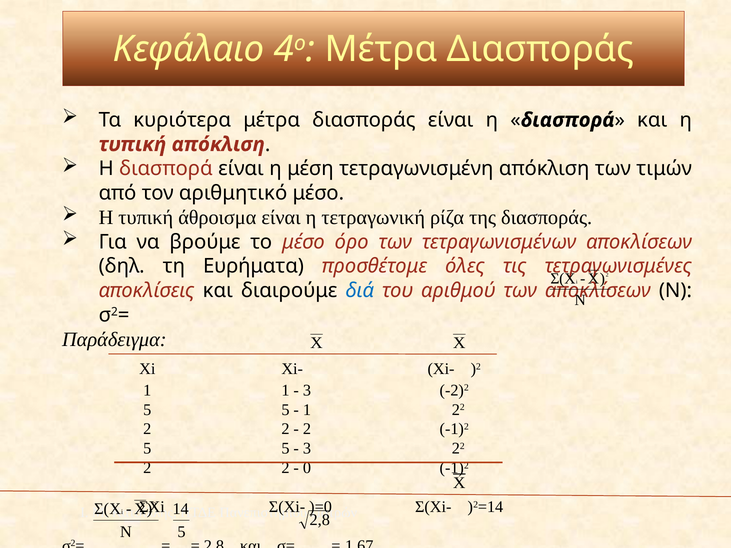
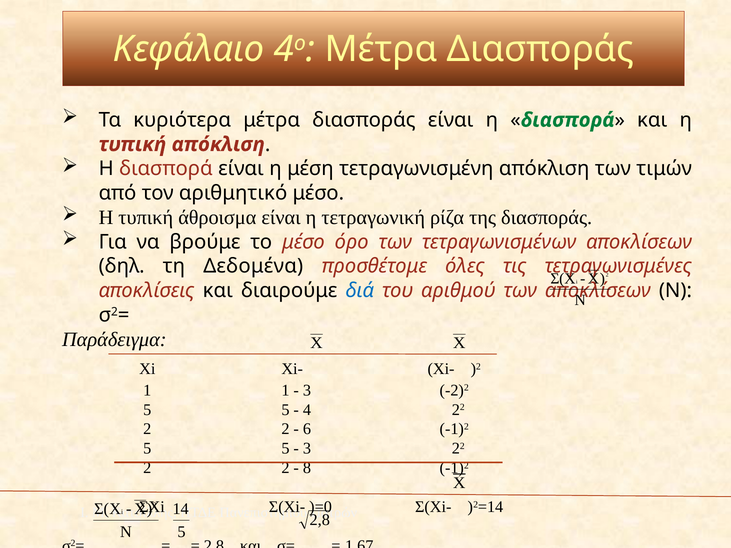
διασπορά colour: black -> green (568, 120)
Ευρήματα: Ευρήματα -> Δεδομένα (253, 266)
1: 1 -> 4 (307, 410)
2: 2 -> 6 (307, 429)
0: 0 -> 8 (307, 468)
